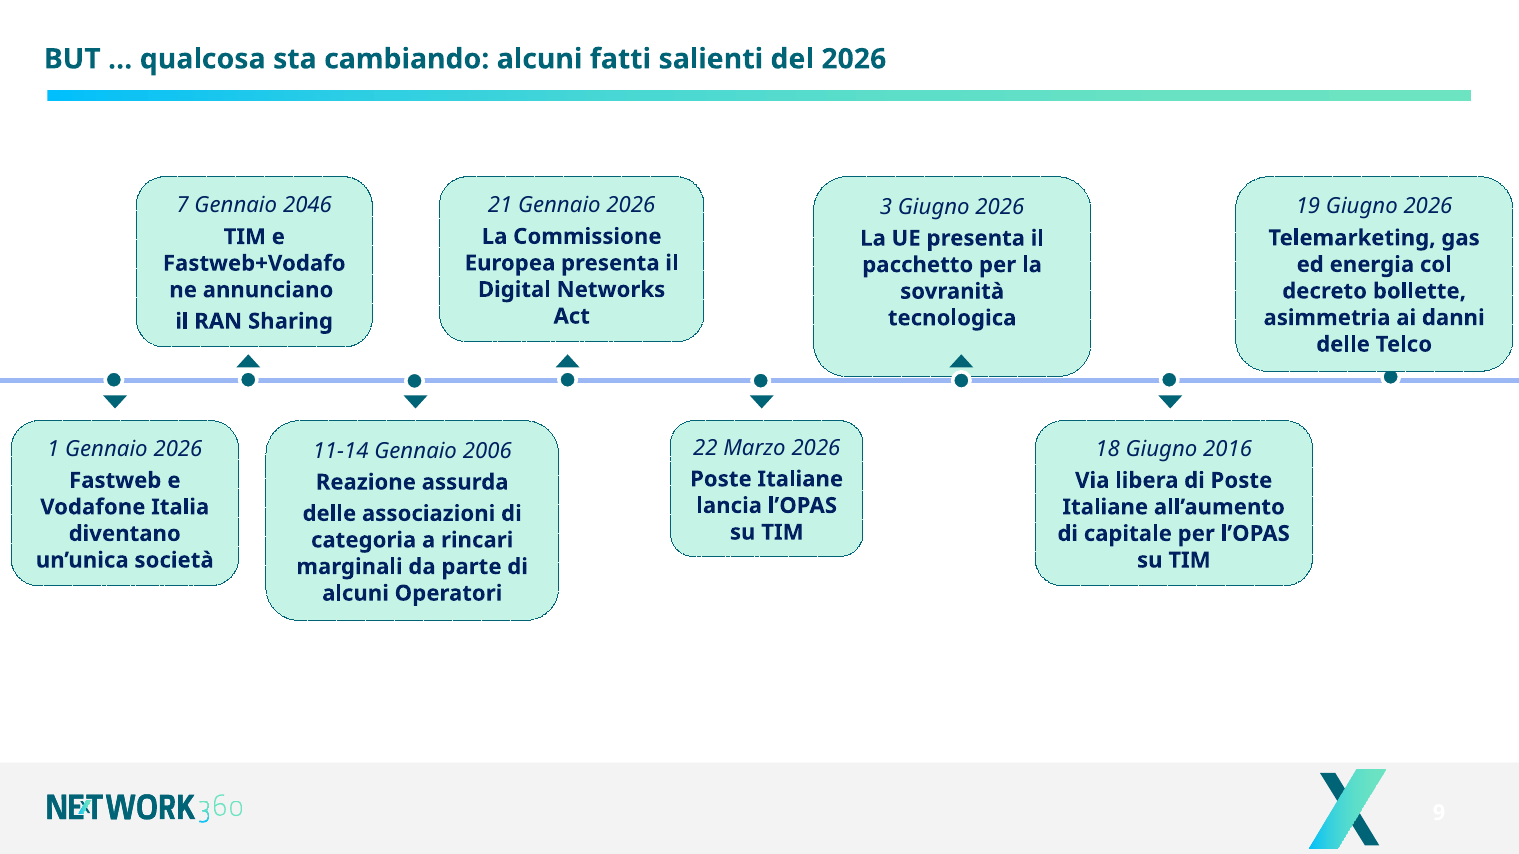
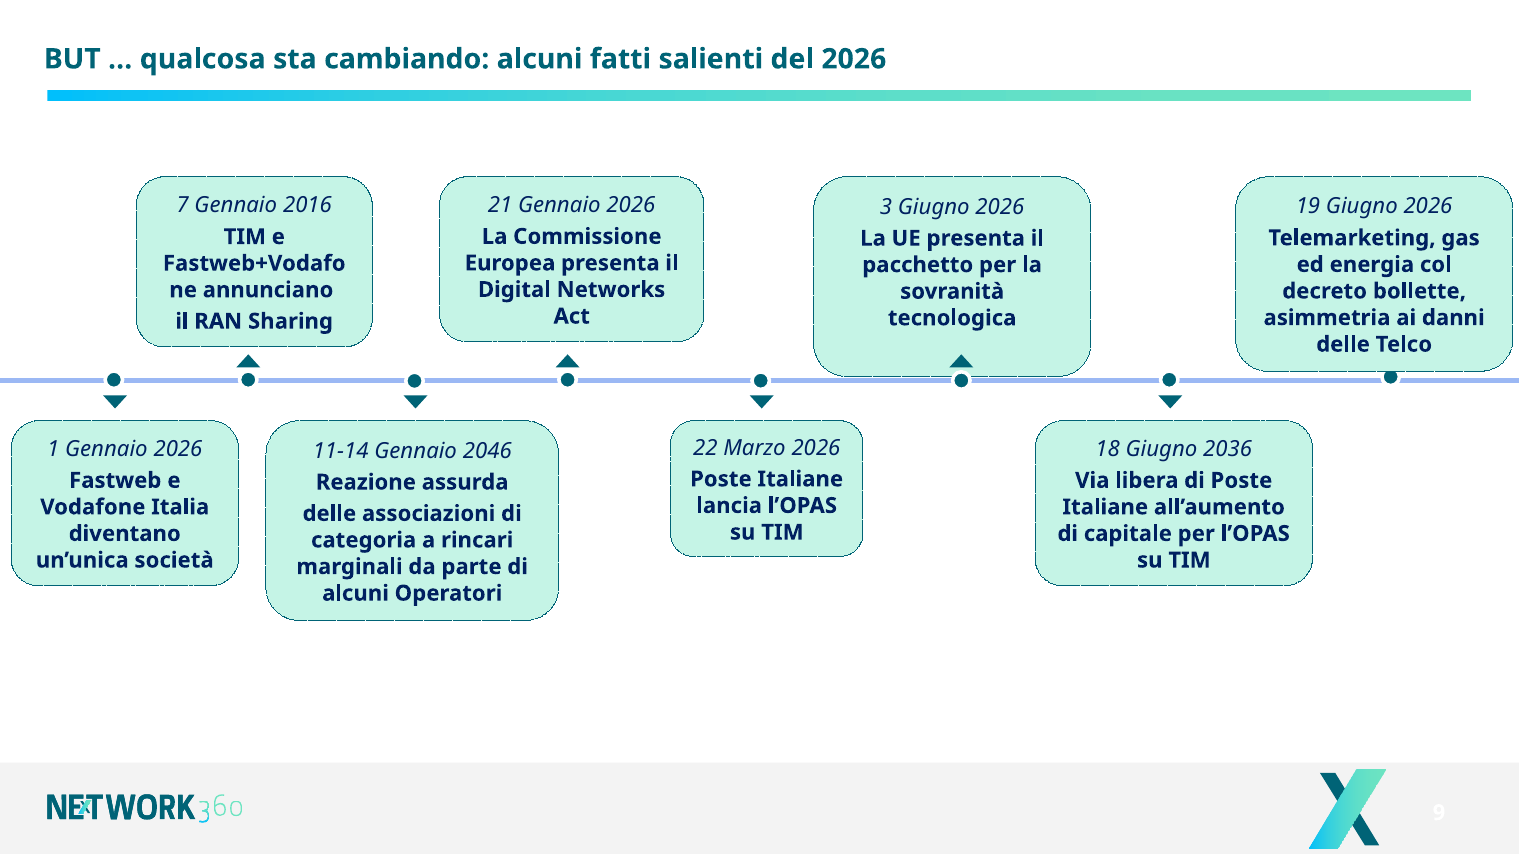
2046: 2046 -> 2016 (307, 206)
2016: 2016 -> 2036 (1228, 449)
2006: 2006 -> 2046 (487, 451)
